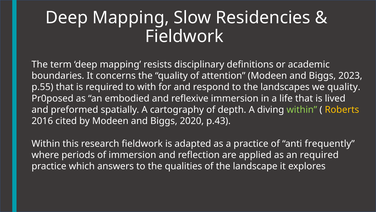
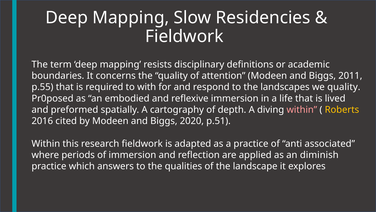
2023: 2023 -> 2011 (350, 76)
within colour: light green -> pink (302, 109)
p.43: p.43 -> p.51 (218, 121)
frequently: frequently -> associated (330, 143)
an required: required -> diminish (319, 155)
